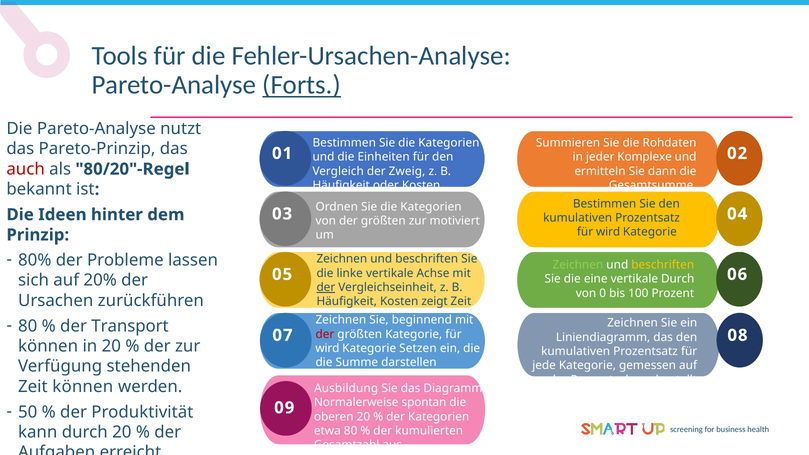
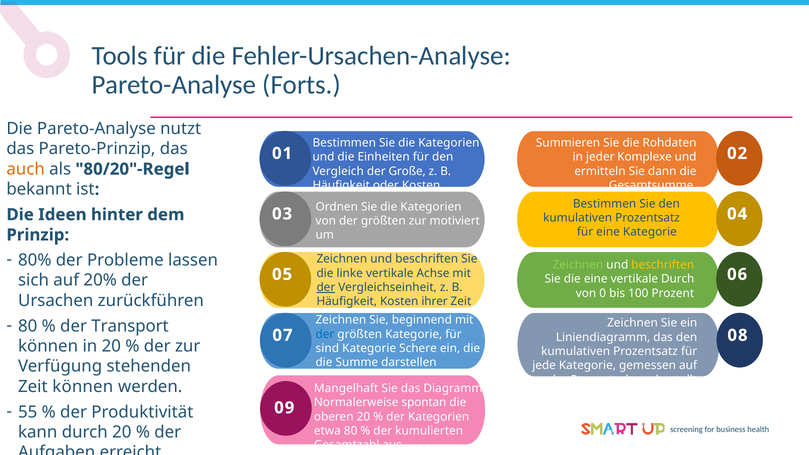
Forts underline: present -> none (302, 85)
auch colour: red -> orange (26, 169)
Zweig: Zweig -> Große (407, 171)
wird: wird -> eine (608, 232)
zeigt: zeigt -> ihrer (435, 302)
der colour: red -> blue (325, 334)
wird: wird -> sind (327, 348)
Setzen: Setzen -> Schere (418, 348)
Ausbildung: Ausbildung -> Mangelhaft (346, 388)
50: 50 -> 55 (28, 412)
